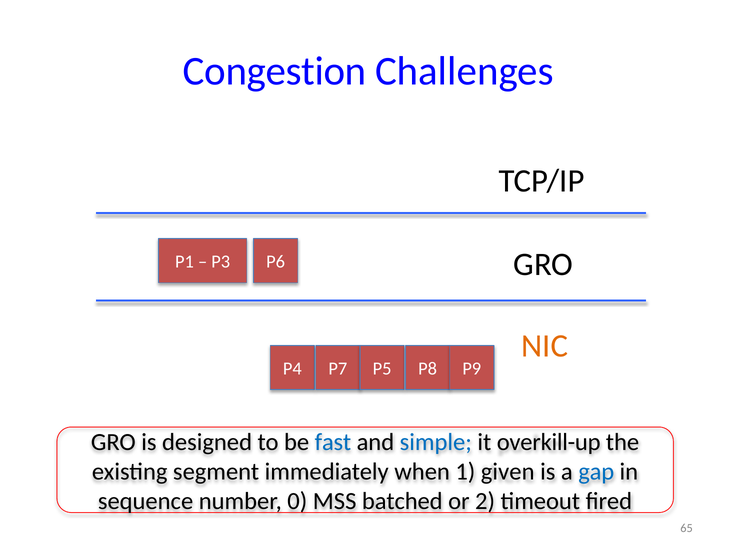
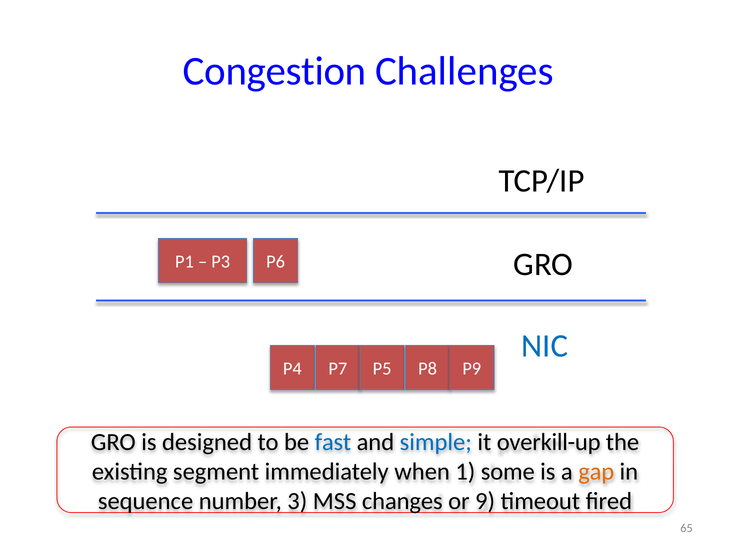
NIC colour: orange -> blue (545, 346)
given: given -> some (508, 471)
gap colour: blue -> orange (596, 471)
0: 0 -> 3 (297, 501)
batched: batched -> changes (402, 501)
2: 2 -> 9 (485, 501)
